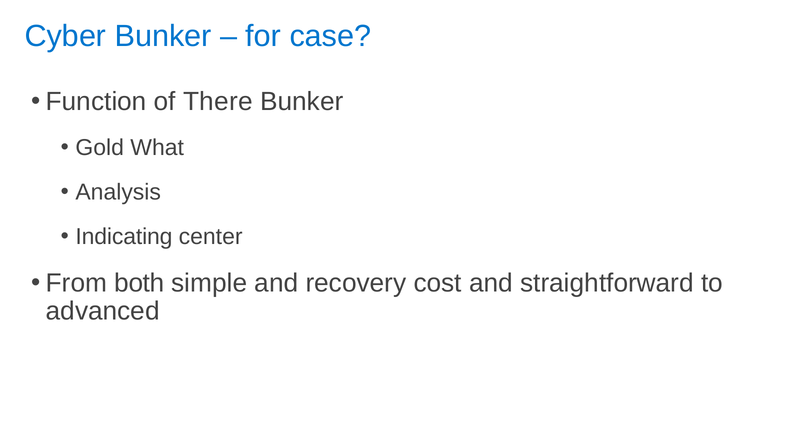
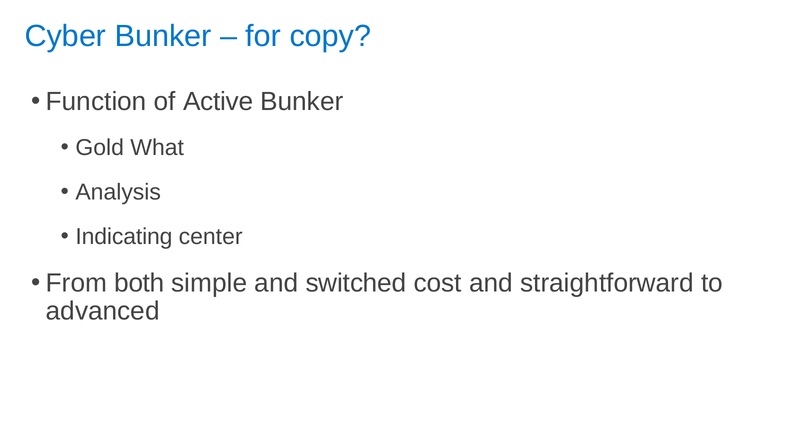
case: case -> copy (330, 36)
There: There -> Active (218, 101)
recovery: recovery -> switched (356, 283)
